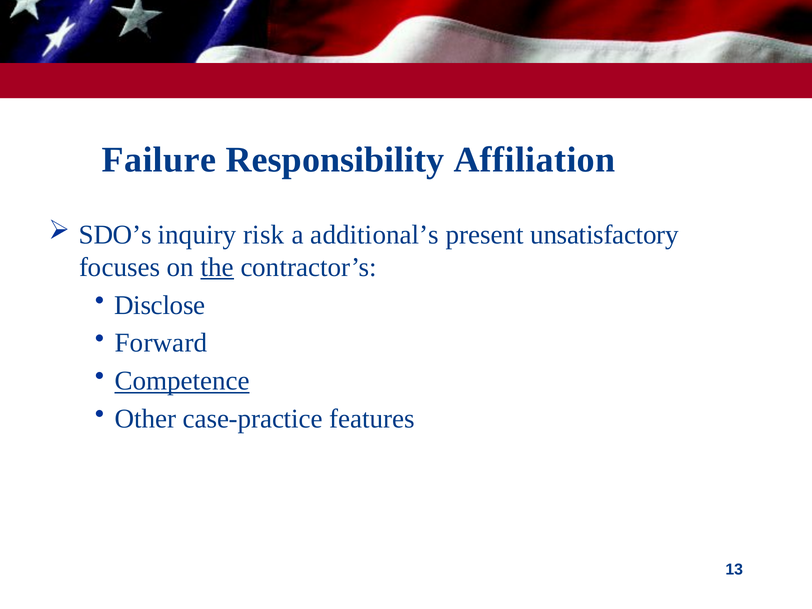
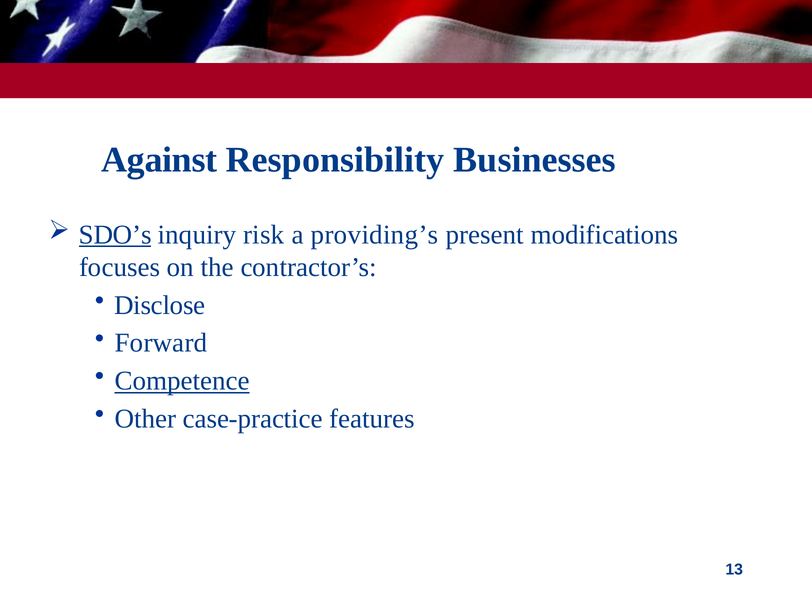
Failure: Failure -> Against (159, 160)
Affiliation: Affiliation -> Businesses (535, 160)
SDO’s underline: none -> present (115, 235)
additional’s: additional’s -> providing’s (375, 235)
unsatisfactory: unsatisfactory -> modifications (604, 235)
the underline: present -> none (217, 267)
